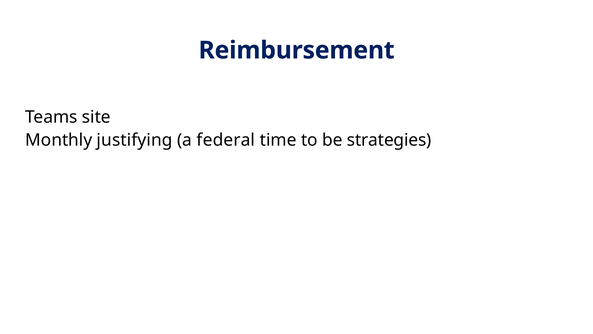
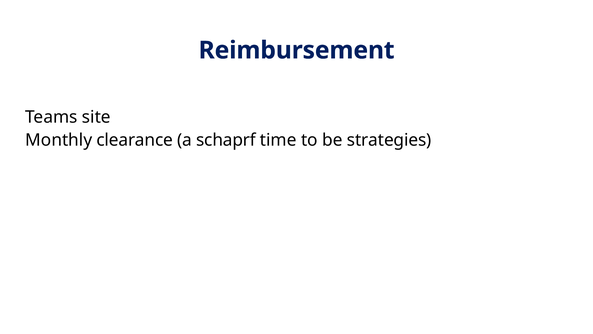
justifying: justifying -> clearance (135, 140)
federal: federal -> schaprf (226, 140)
